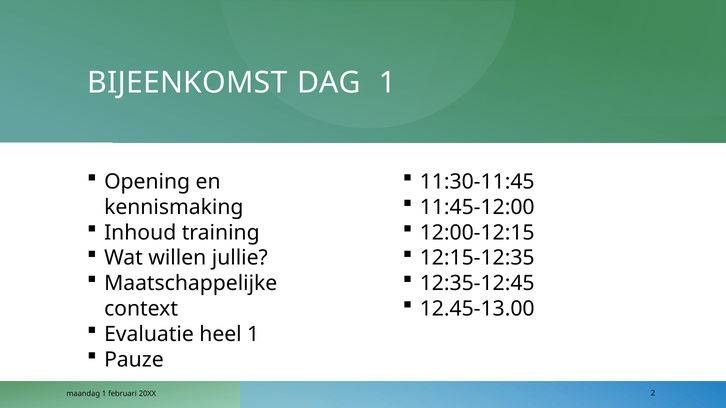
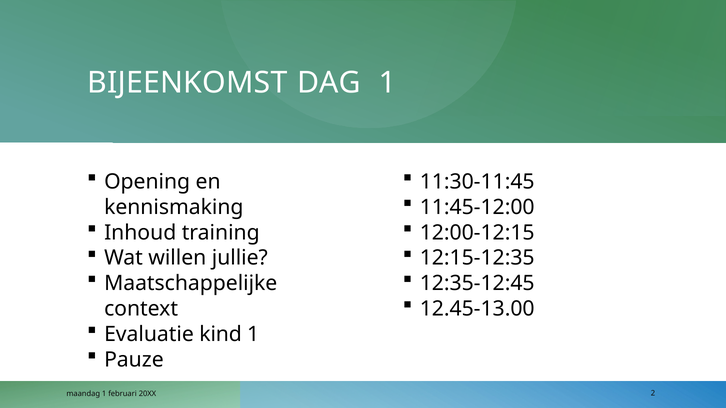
heel: heel -> kind (221, 334)
